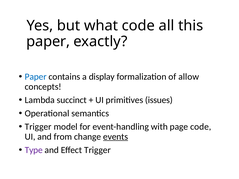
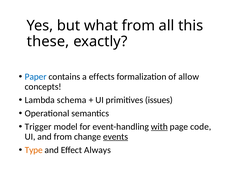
what code: code -> from (138, 26)
paper: paper -> these (48, 41)
display: display -> effects (102, 77)
succinct: succinct -> schema (72, 100)
with underline: none -> present (159, 127)
Type colour: purple -> orange (34, 150)
Effect Trigger: Trigger -> Always (97, 150)
